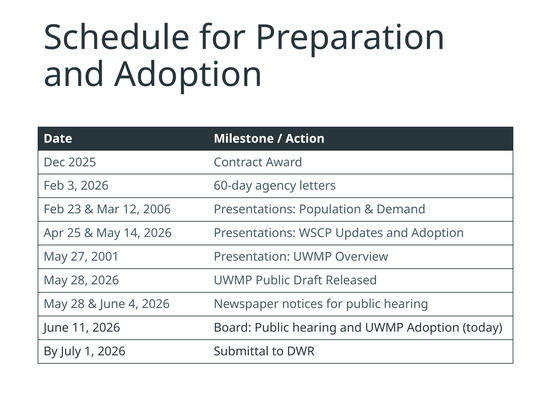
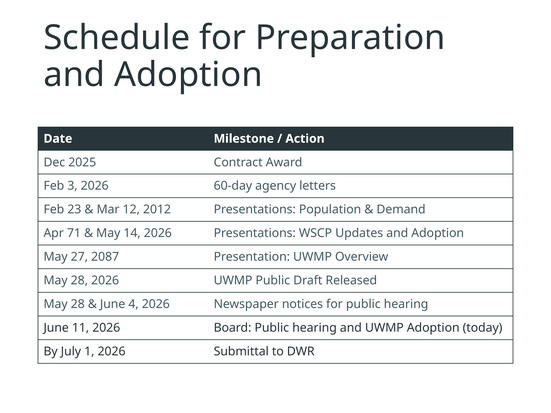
2006: 2006 -> 2012 (157, 210)
25: 25 -> 71 (74, 233)
2001: 2001 -> 2087 (105, 257)
